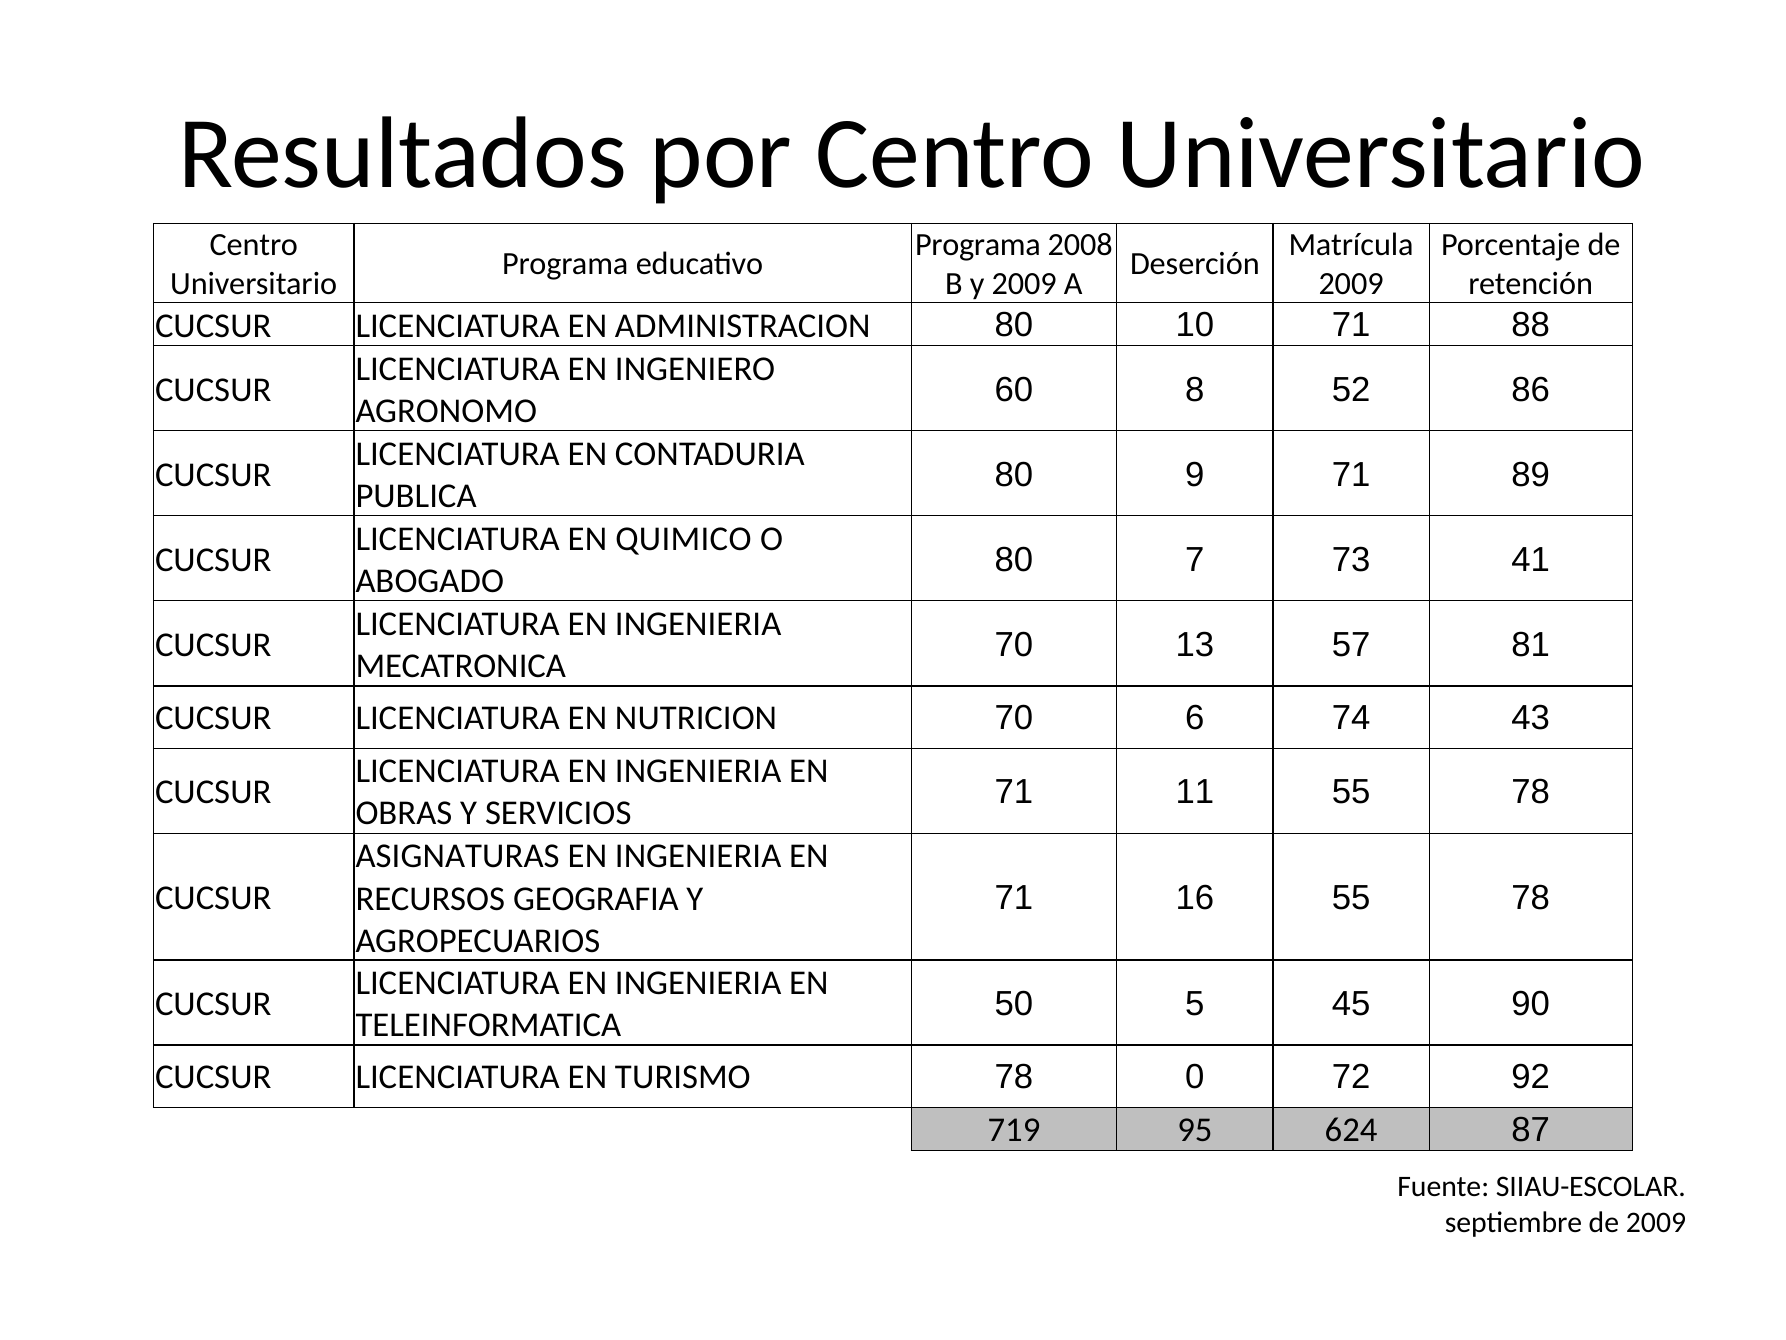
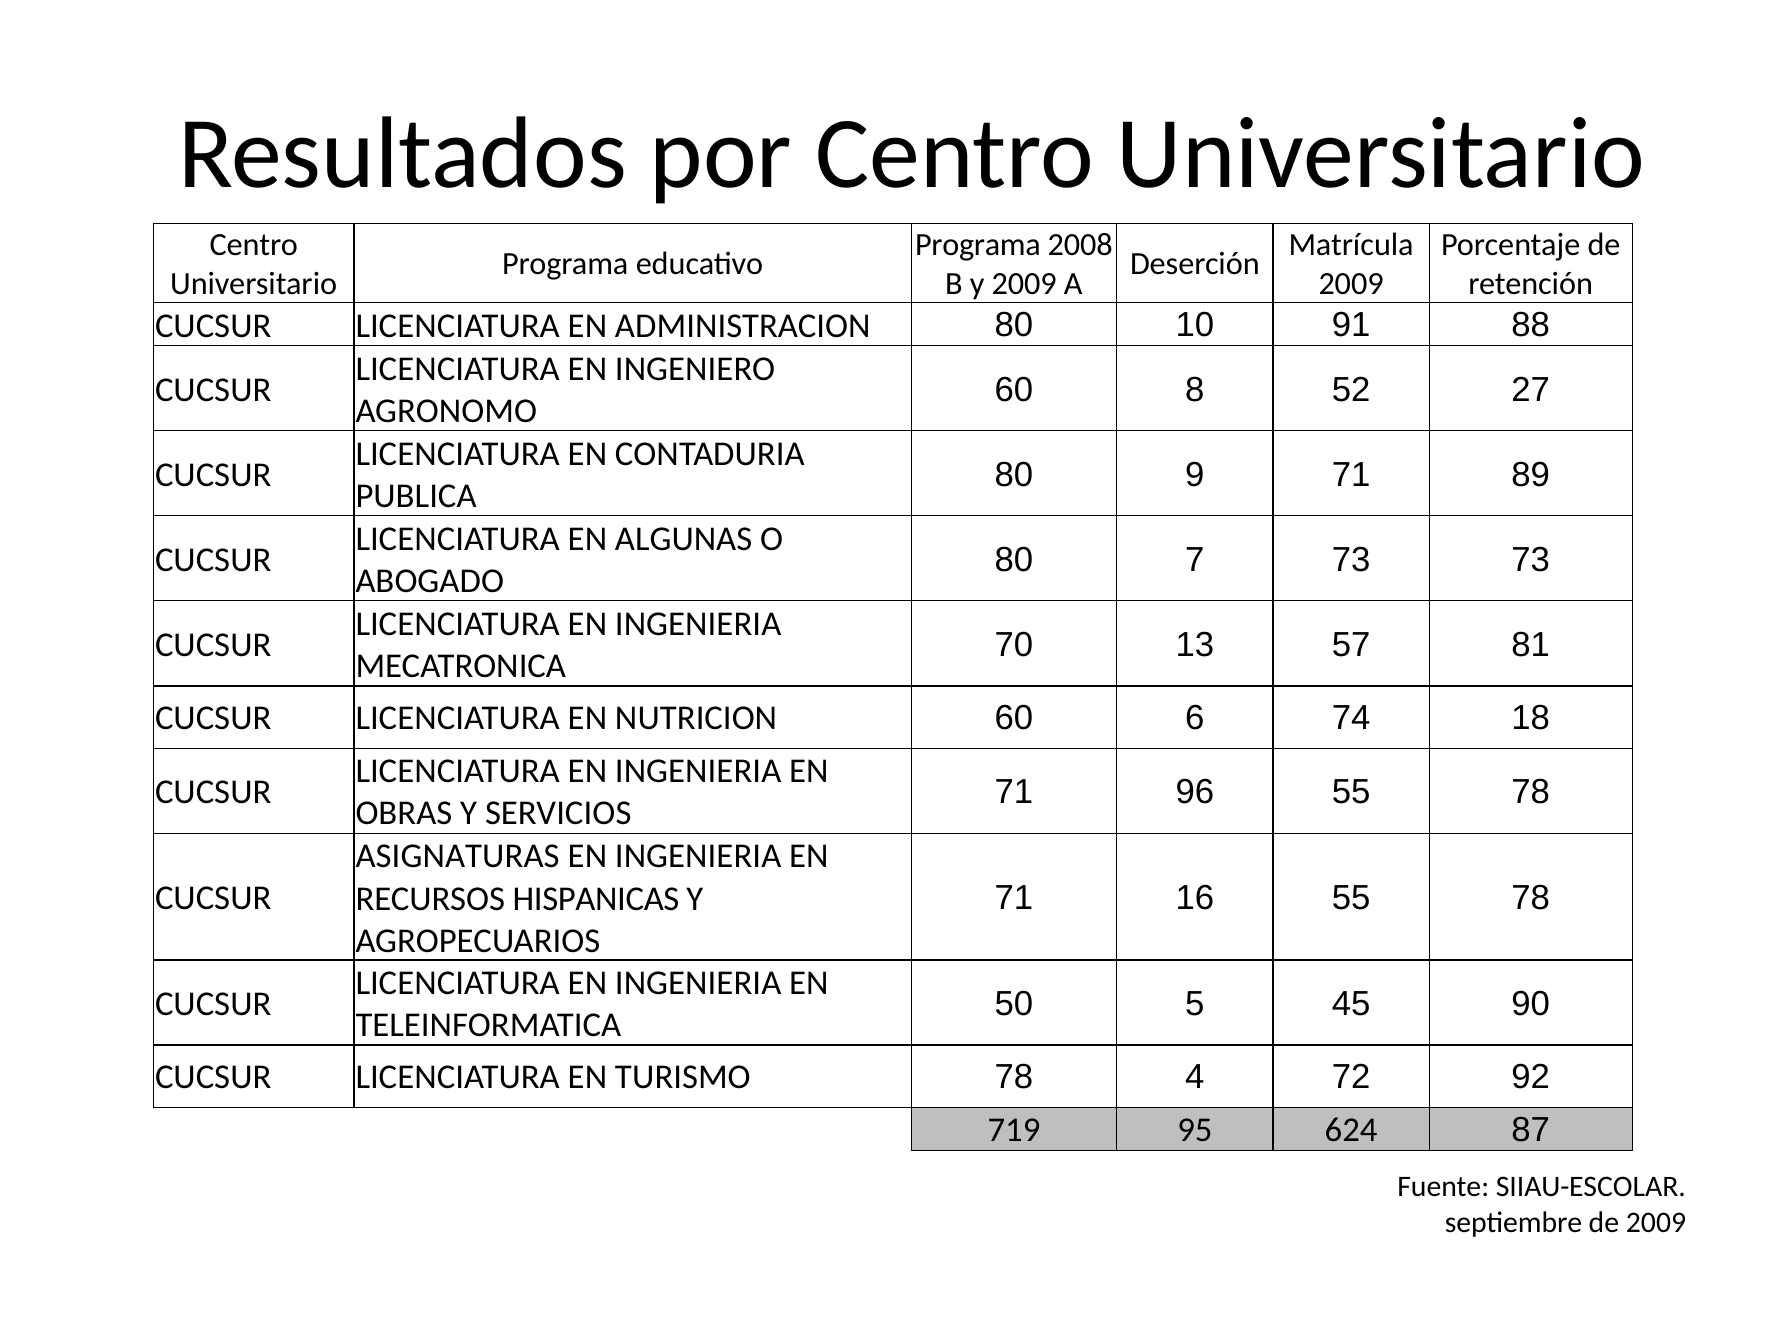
10 71: 71 -> 91 (1351, 325)
86: 86 -> 27 (1531, 390)
QUIMICO: QUIMICO -> ALGUNAS (684, 539)
73 41: 41 -> 73 (1531, 560)
NUTRICION 70: 70 -> 60 (1014, 718)
43: 43 -> 18 (1531, 718)
11: 11 -> 96 (1195, 792)
GEOGRAFIA: GEOGRAFIA -> HISPANICAS (596, 898)
0: 0 -> 4 (1195, 1077)
